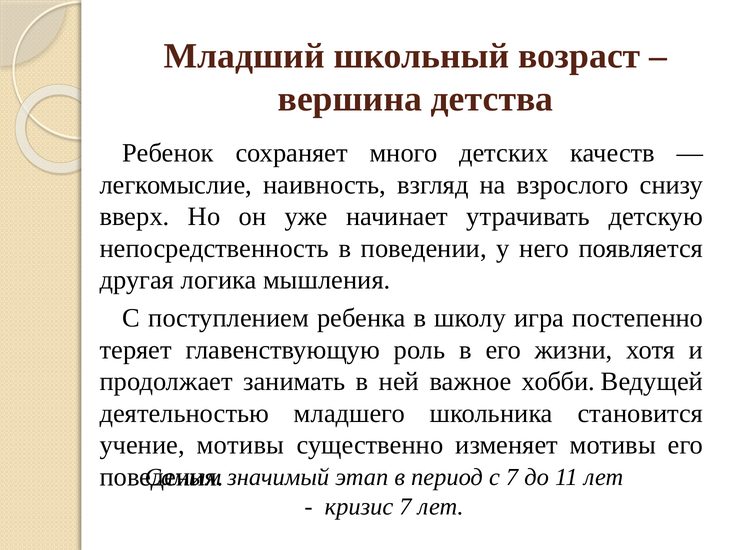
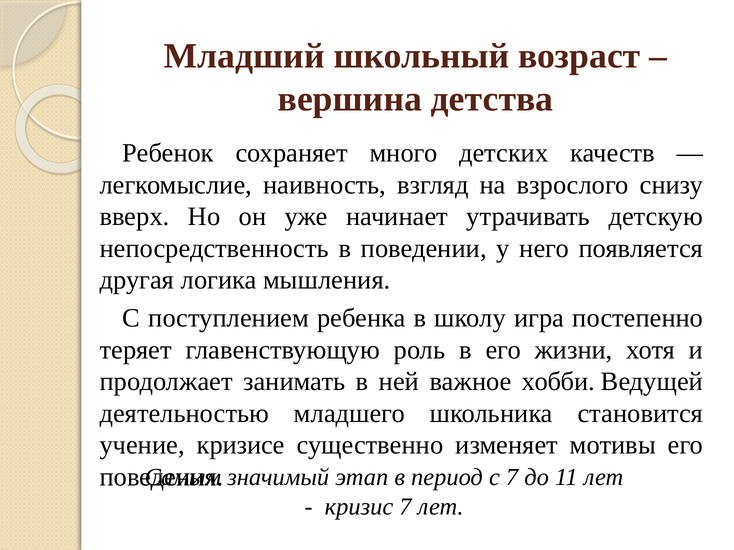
учение мотивы: мотивы -> кризисе (241, 445)
